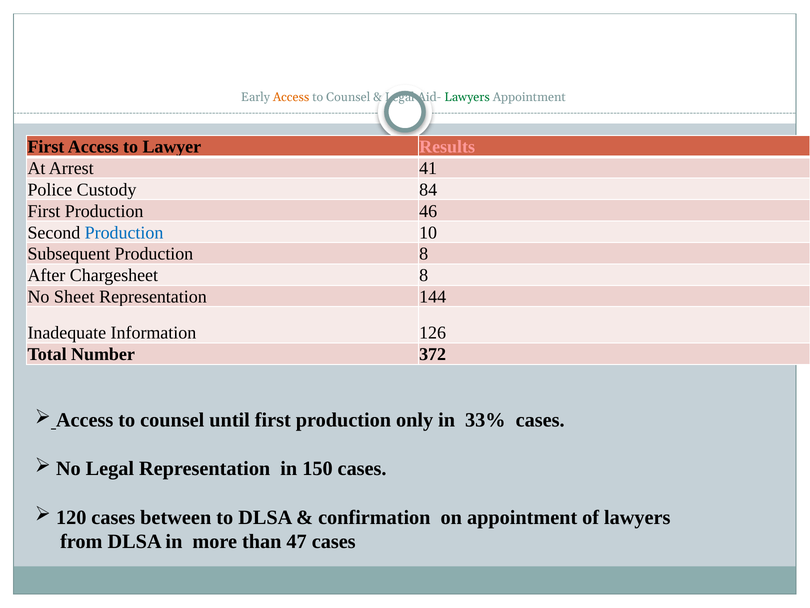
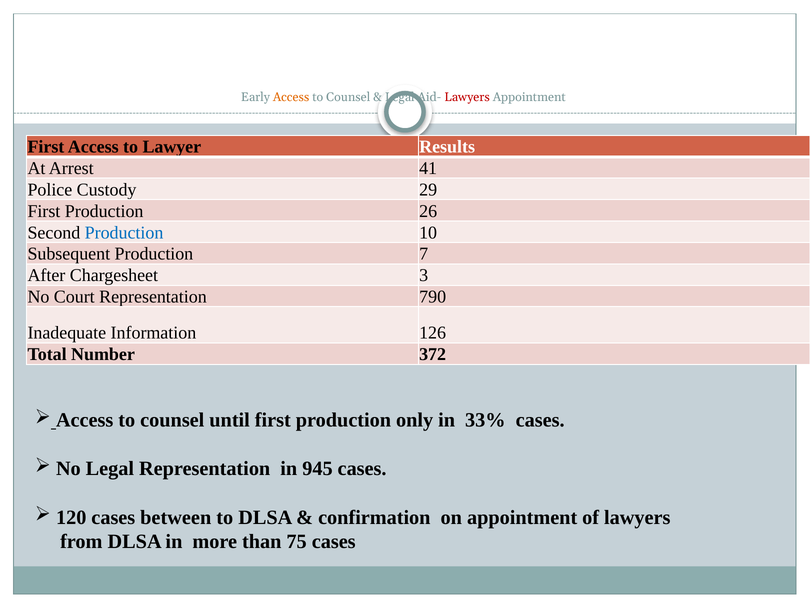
Lawyers colour: green -> red (467, 97)
Results colour: pink -> white (447, 147)
84: 84 -> 29 (428, 190)
46: 46 -> 26 (428, 211)
Production 8: 8 -> 7 (424, 254)
Chargesheet 8: 8 -> 3 (424, 275)
Sheet: Sheet -> Court (74, 297)
144: 144 -> 790 (433, 297)
150: 150 -> 945 (317, 468)
47: 47 -> 75 (297, 541)
